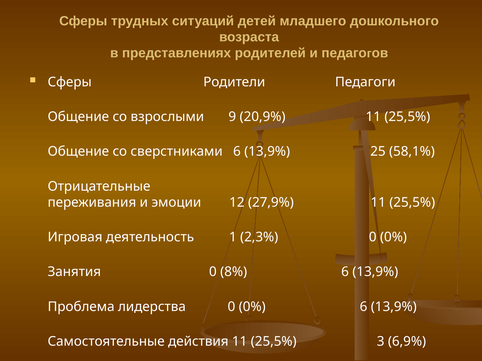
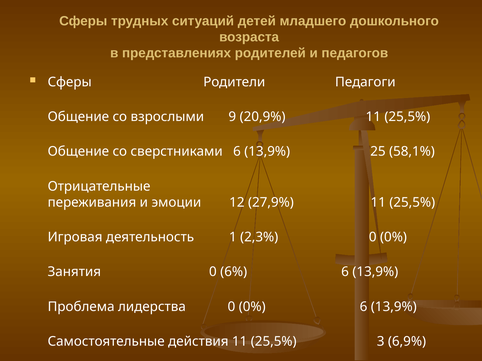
8%: 8% -> 6% (234, 272)
